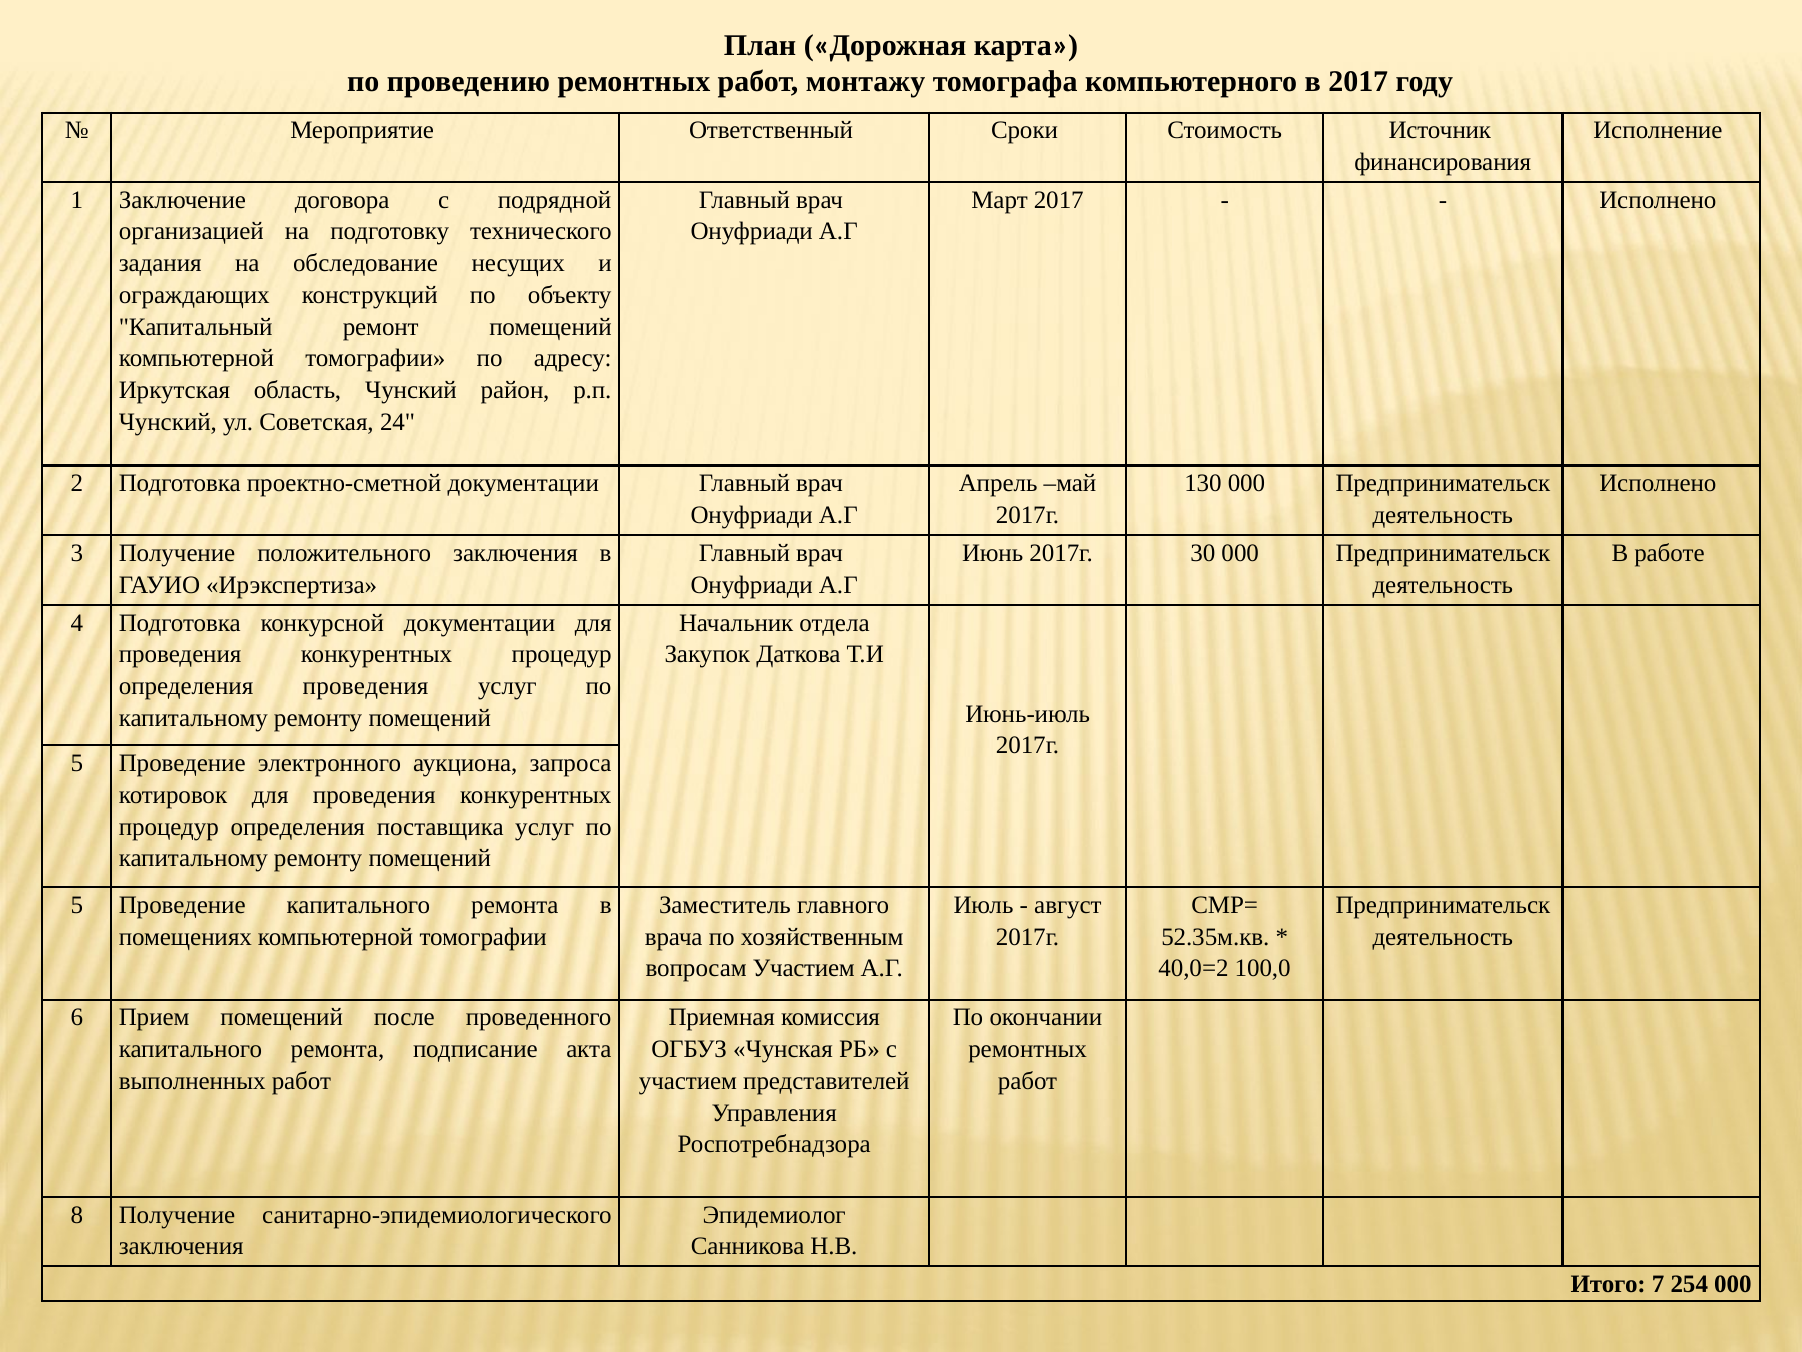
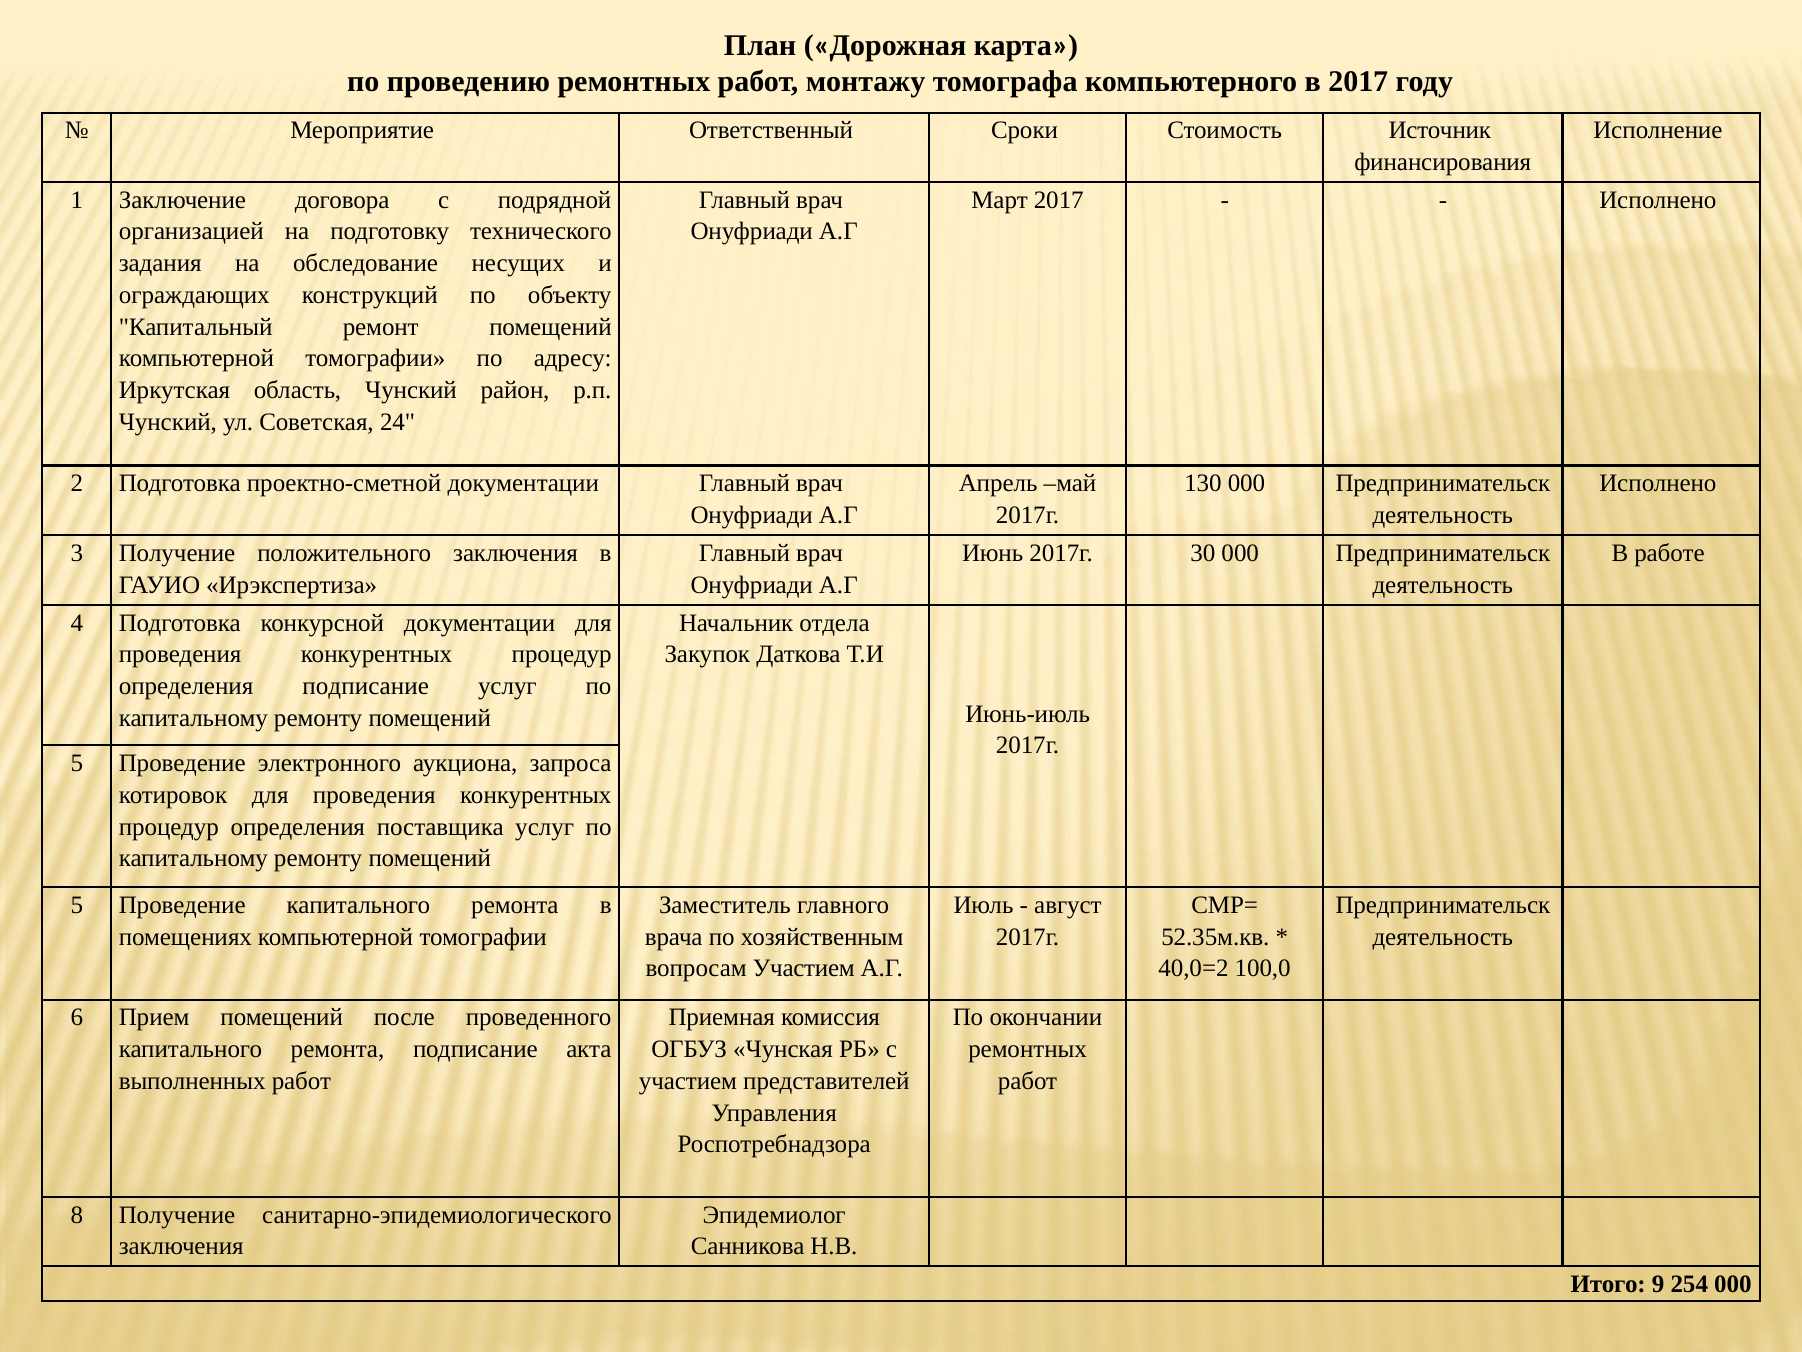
определения проведения: проведения -> подписание (366, 686)
7: 7 -> 9 (1658, 1284)
